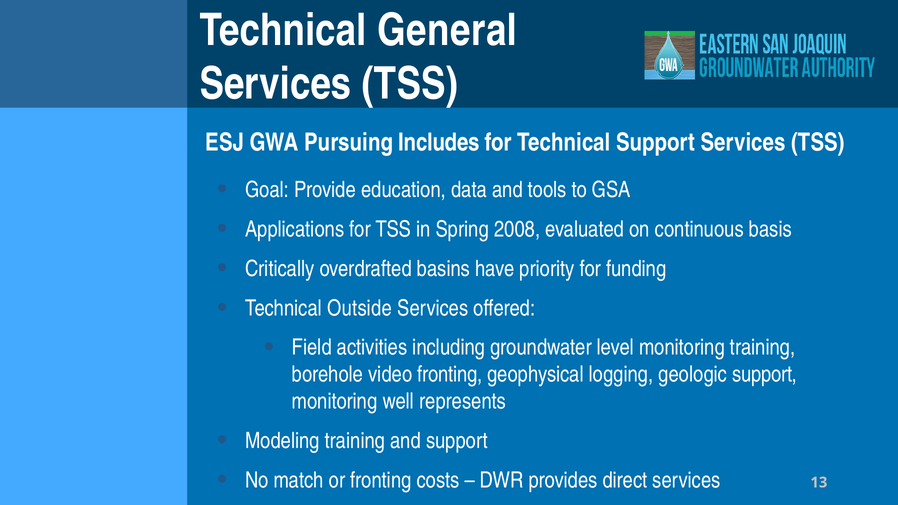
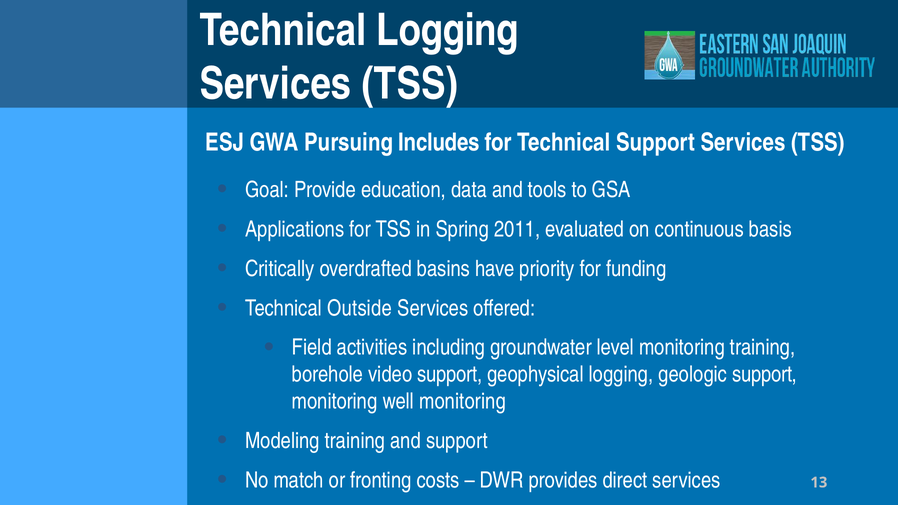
Technical General: General -> Logging (448, 30)
2008: 2008 -> 2011 (517, 229)
video fronting: fronting -> support (450, 375)
well represents: represents -> monitoring (463, 402)
